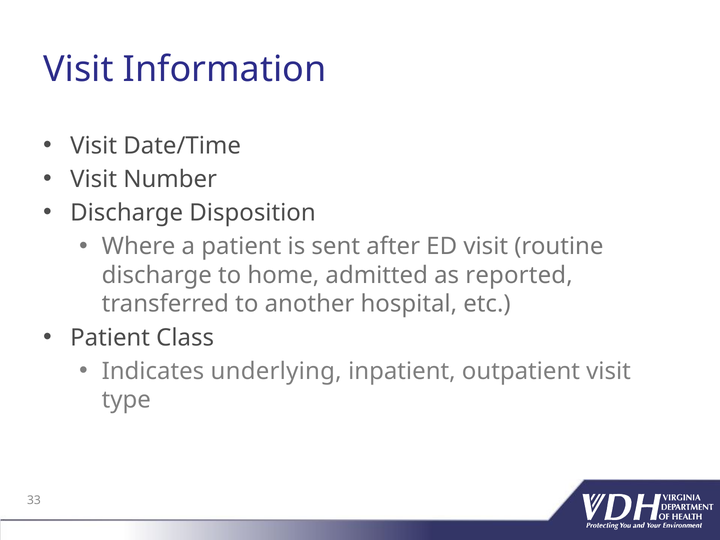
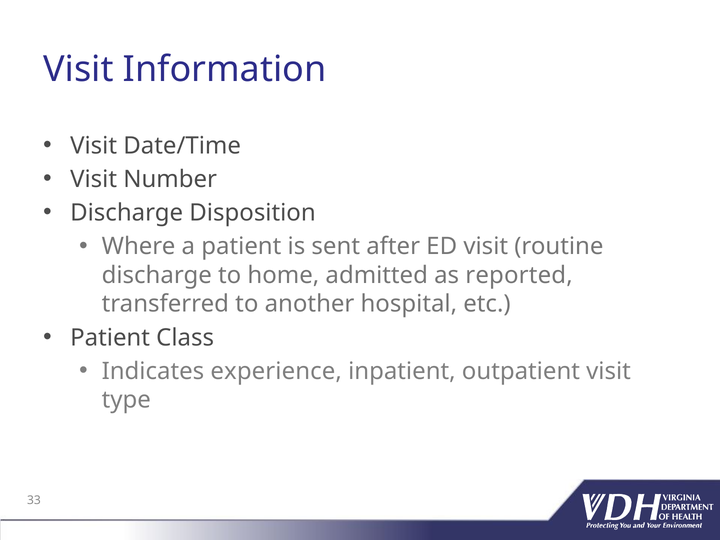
underlying: underlying -> experience (276, 371)
